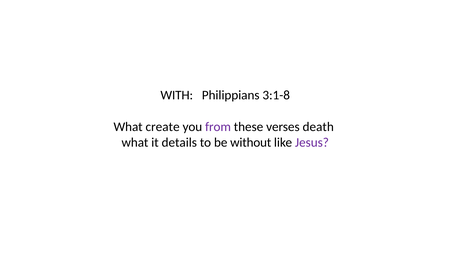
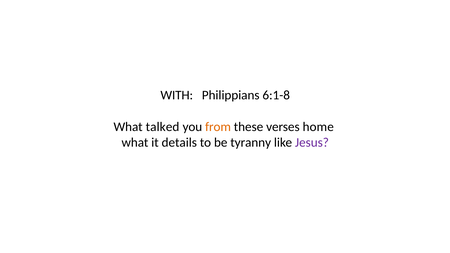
3:1-8: 3:1-8 -> 6:1-8 (276, 95)
create: create -> talked (163, 127)
from colour: purple -> orange (218, 127)
death: death -> home (318, 127)
without: without -> tyranny (251, 143)
